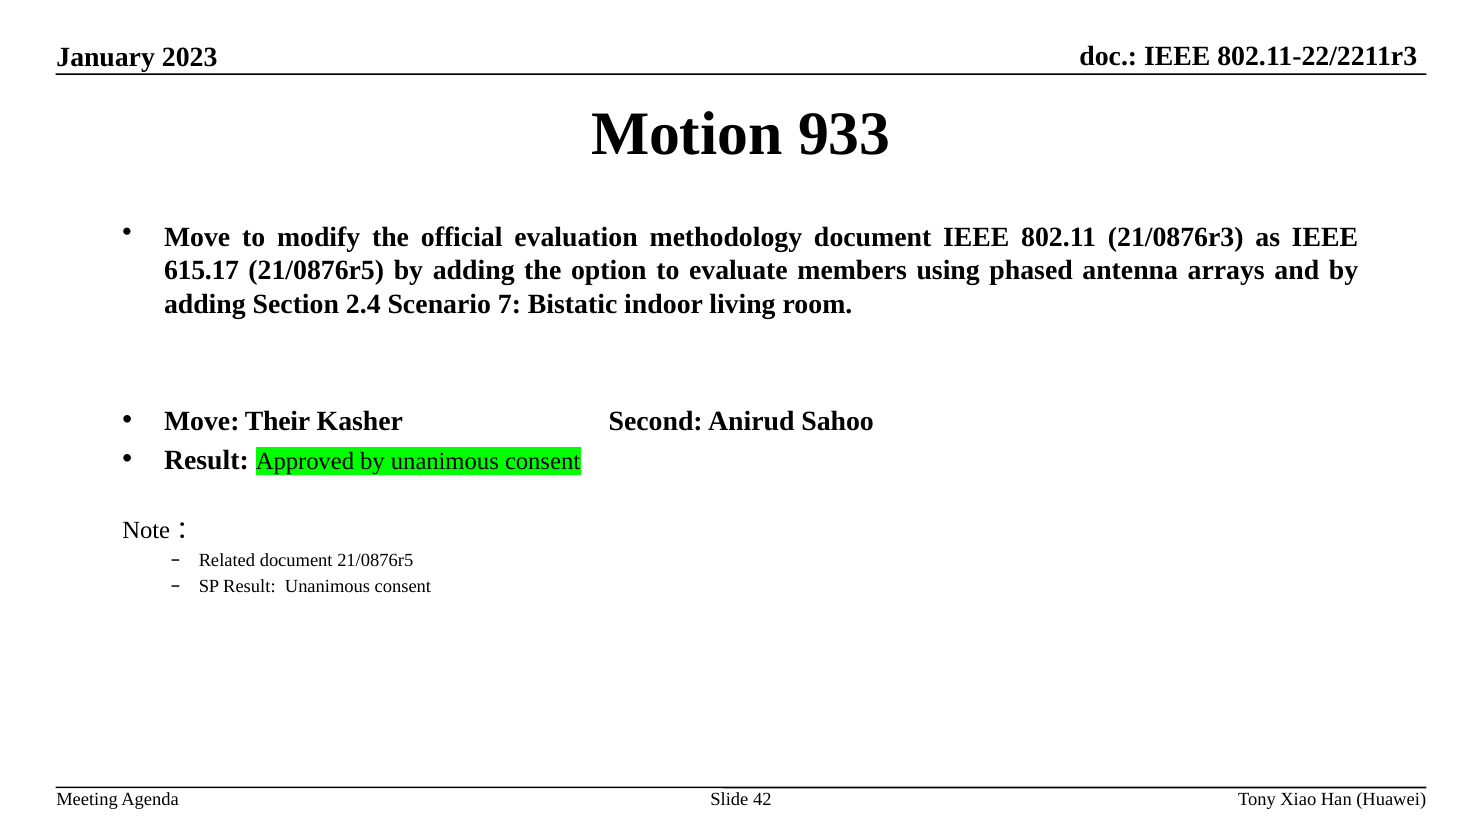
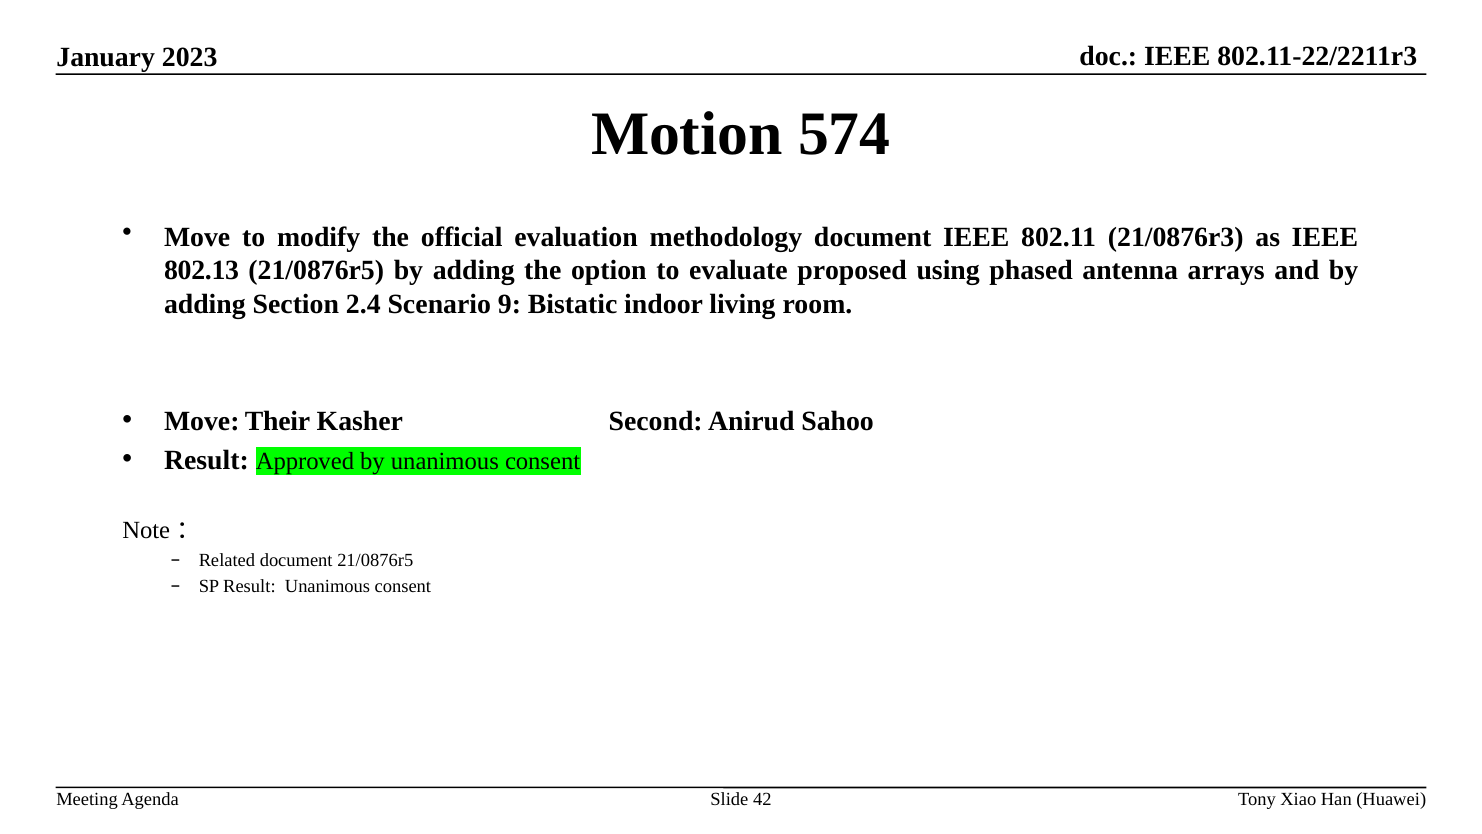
933: 933 -> 574 (844, 134)
615.17: 615.17 -> 802.13 (202, 271)
members: members -> proposed (852, 271)
7: 7 -> 9 (509, 304)
